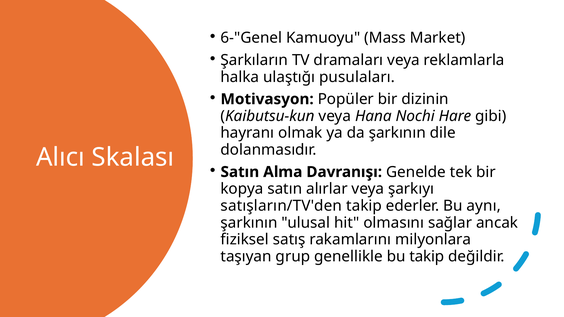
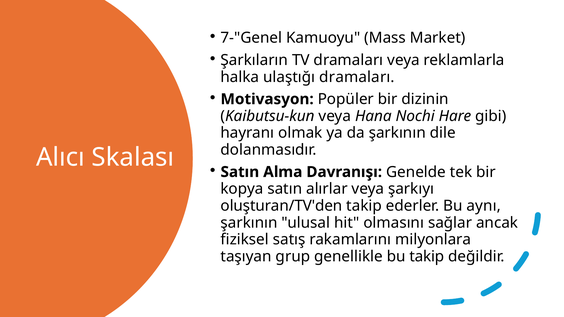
6-"Genel: 6-"Genel -> 7-"Genel (251, 38)
ulaştığı pusulaları: pusulaları -> dramaları (357, 77)
satışların/TV'den: satışların/TV'den -> oluşturan/TV'den (281, 206)
